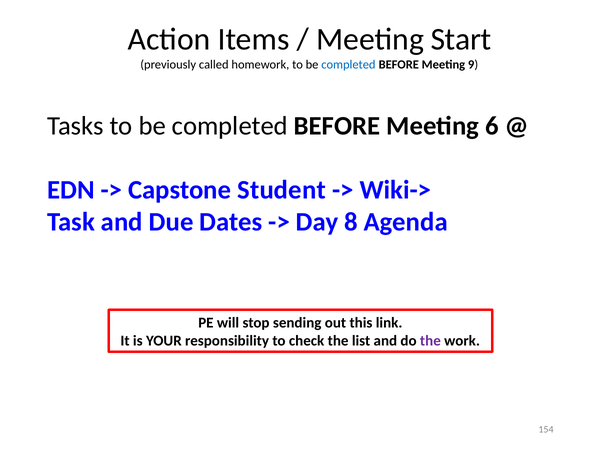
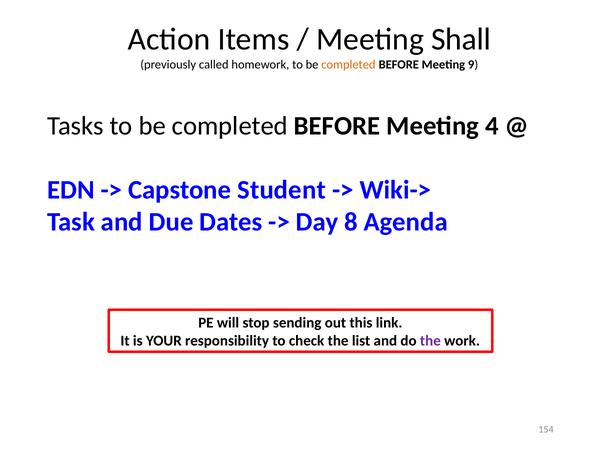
Start: Start -> Shall (461, 39)
completed colour: blue -> orange (348, 64)
6: 6 -> 4 (492, 126)
